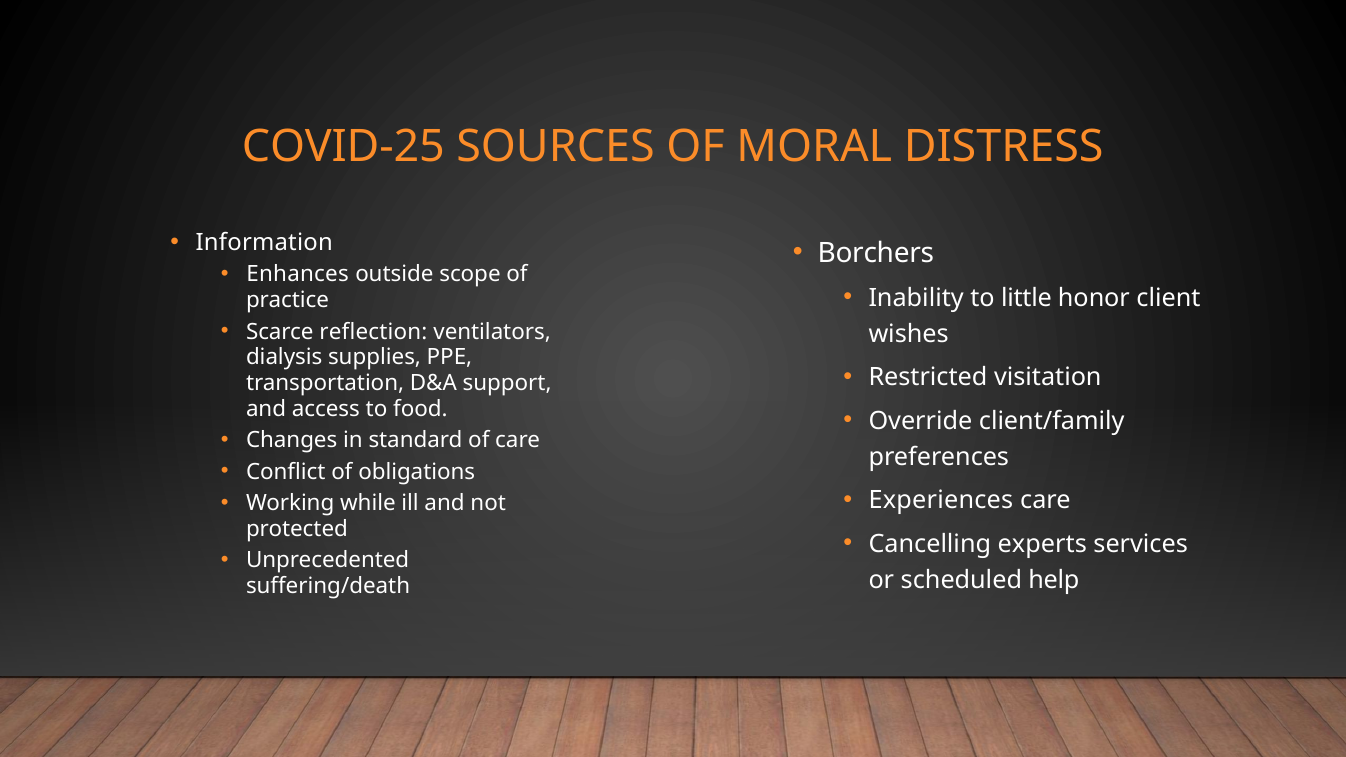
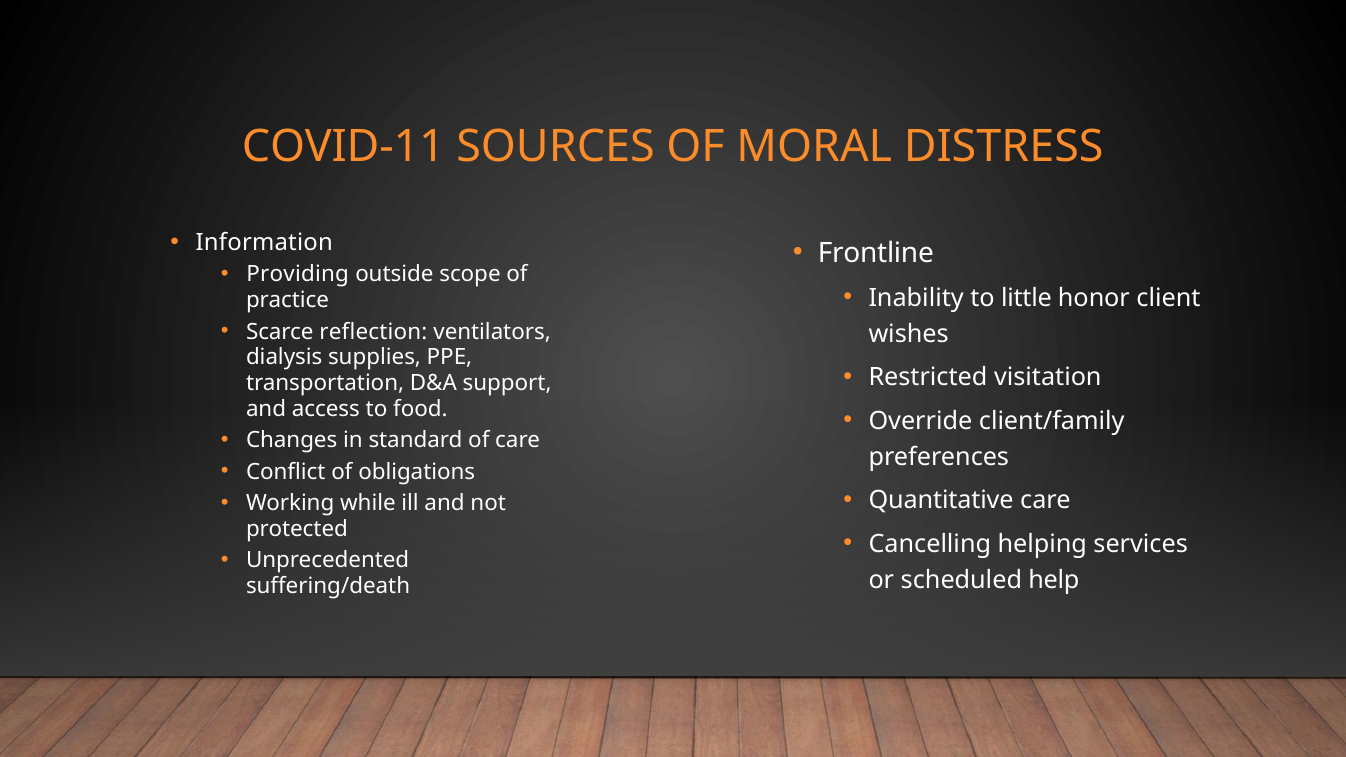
COVID-25: COVID-25 -> COVID-11 (343, 146)
Borchers: Borchers -> Frontline (876, 253)
Enhances: Enhances -> Providing (298, 275)
Experiences: Experiences -> Quantitative (941, 501)
experts: experts -> helping (1042, 544)
